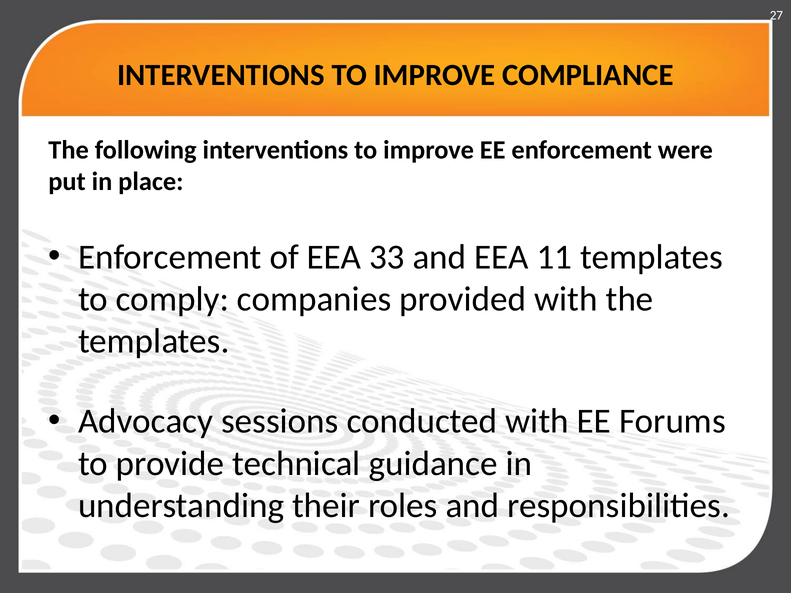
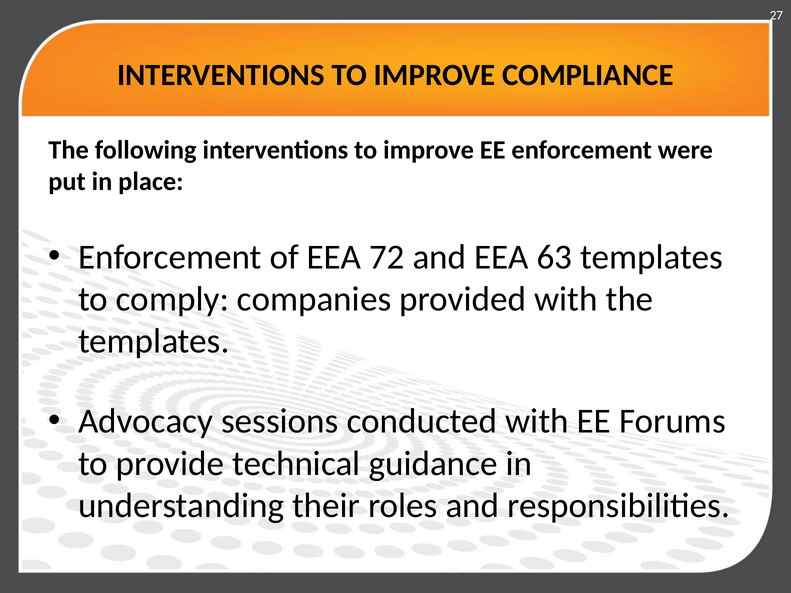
33: 33 -> 72 (387, 257)
11: 11 -> 63 (554, 257)
